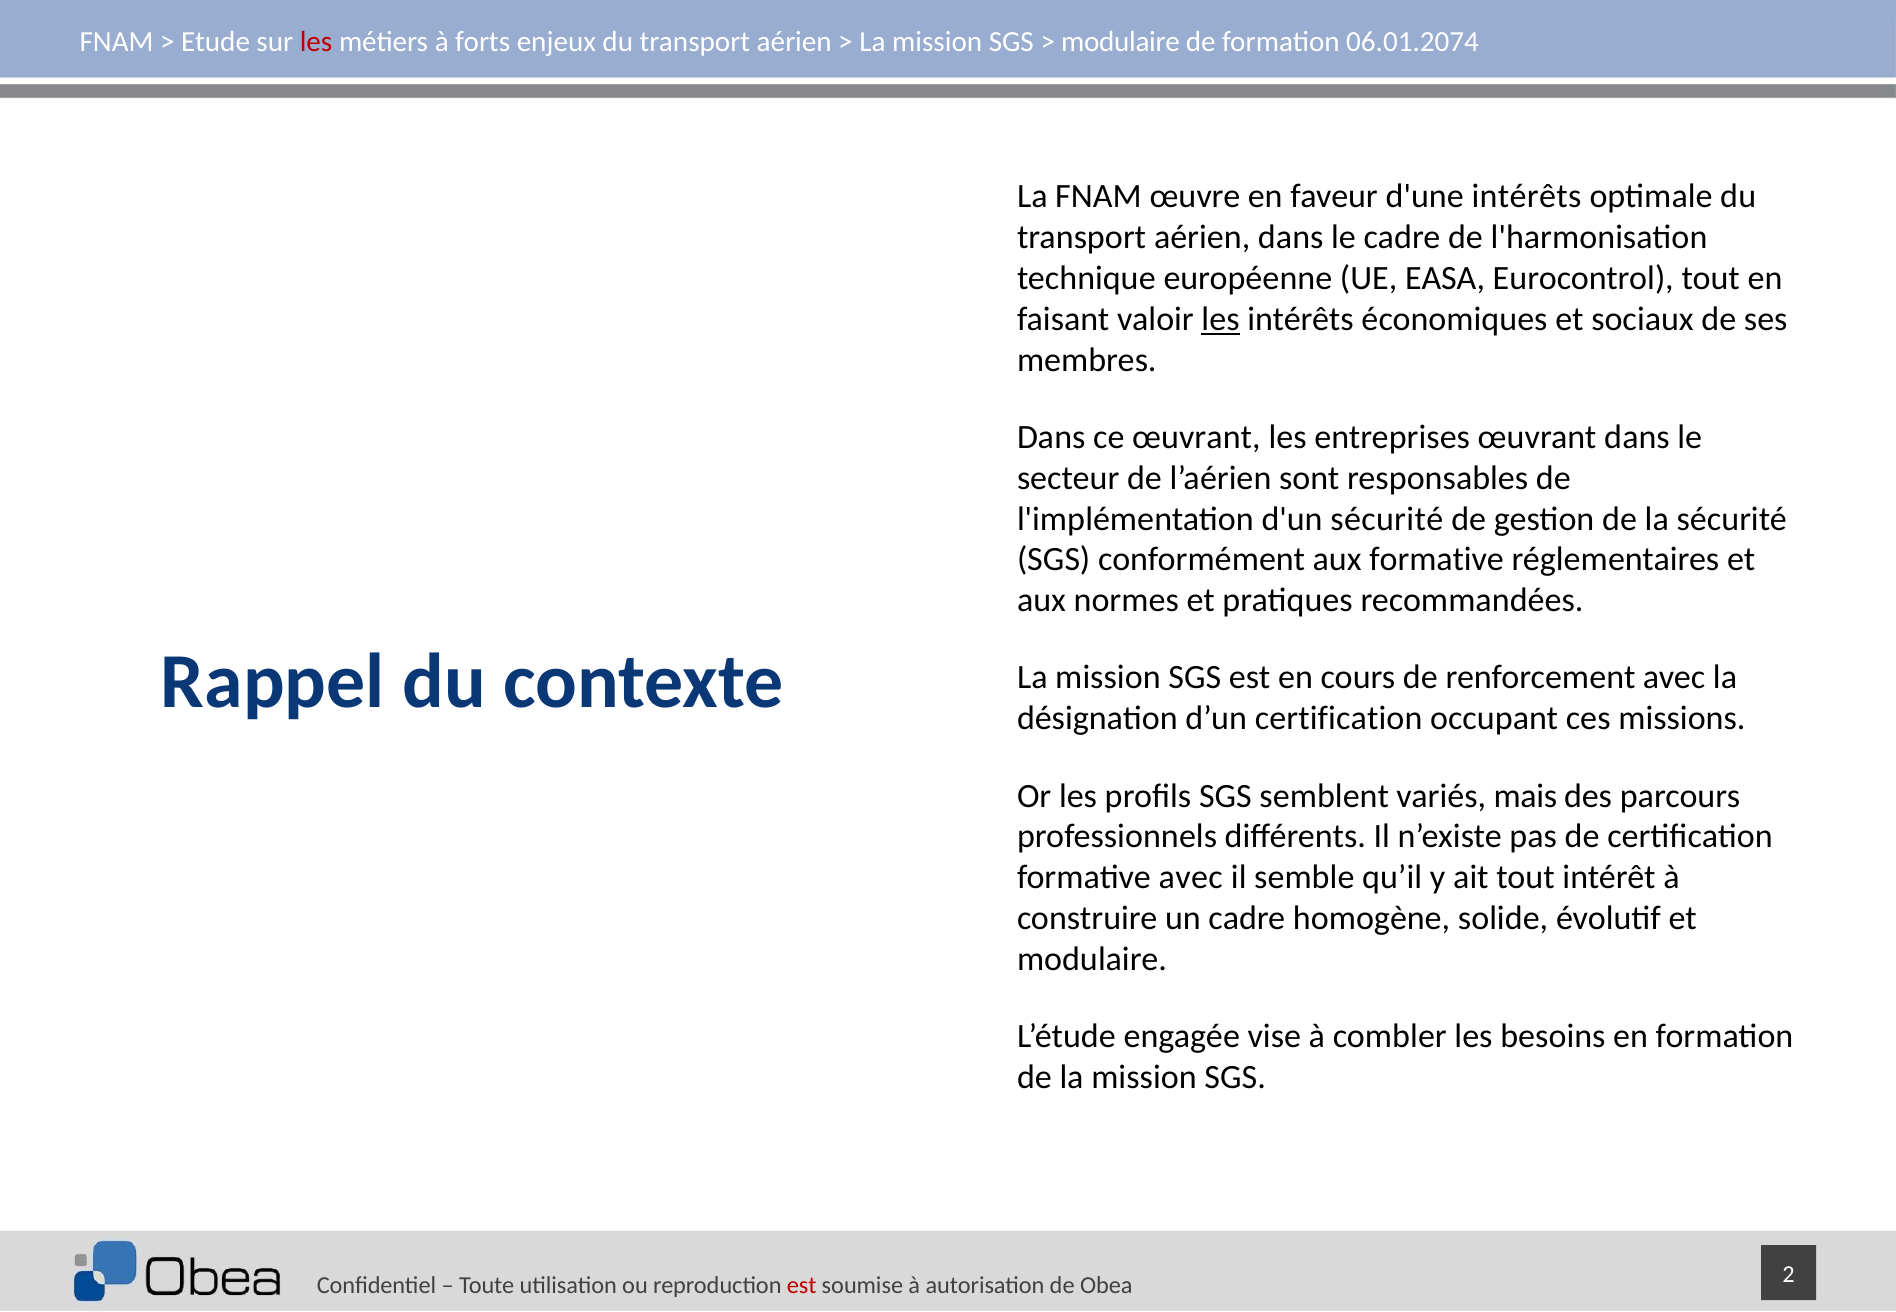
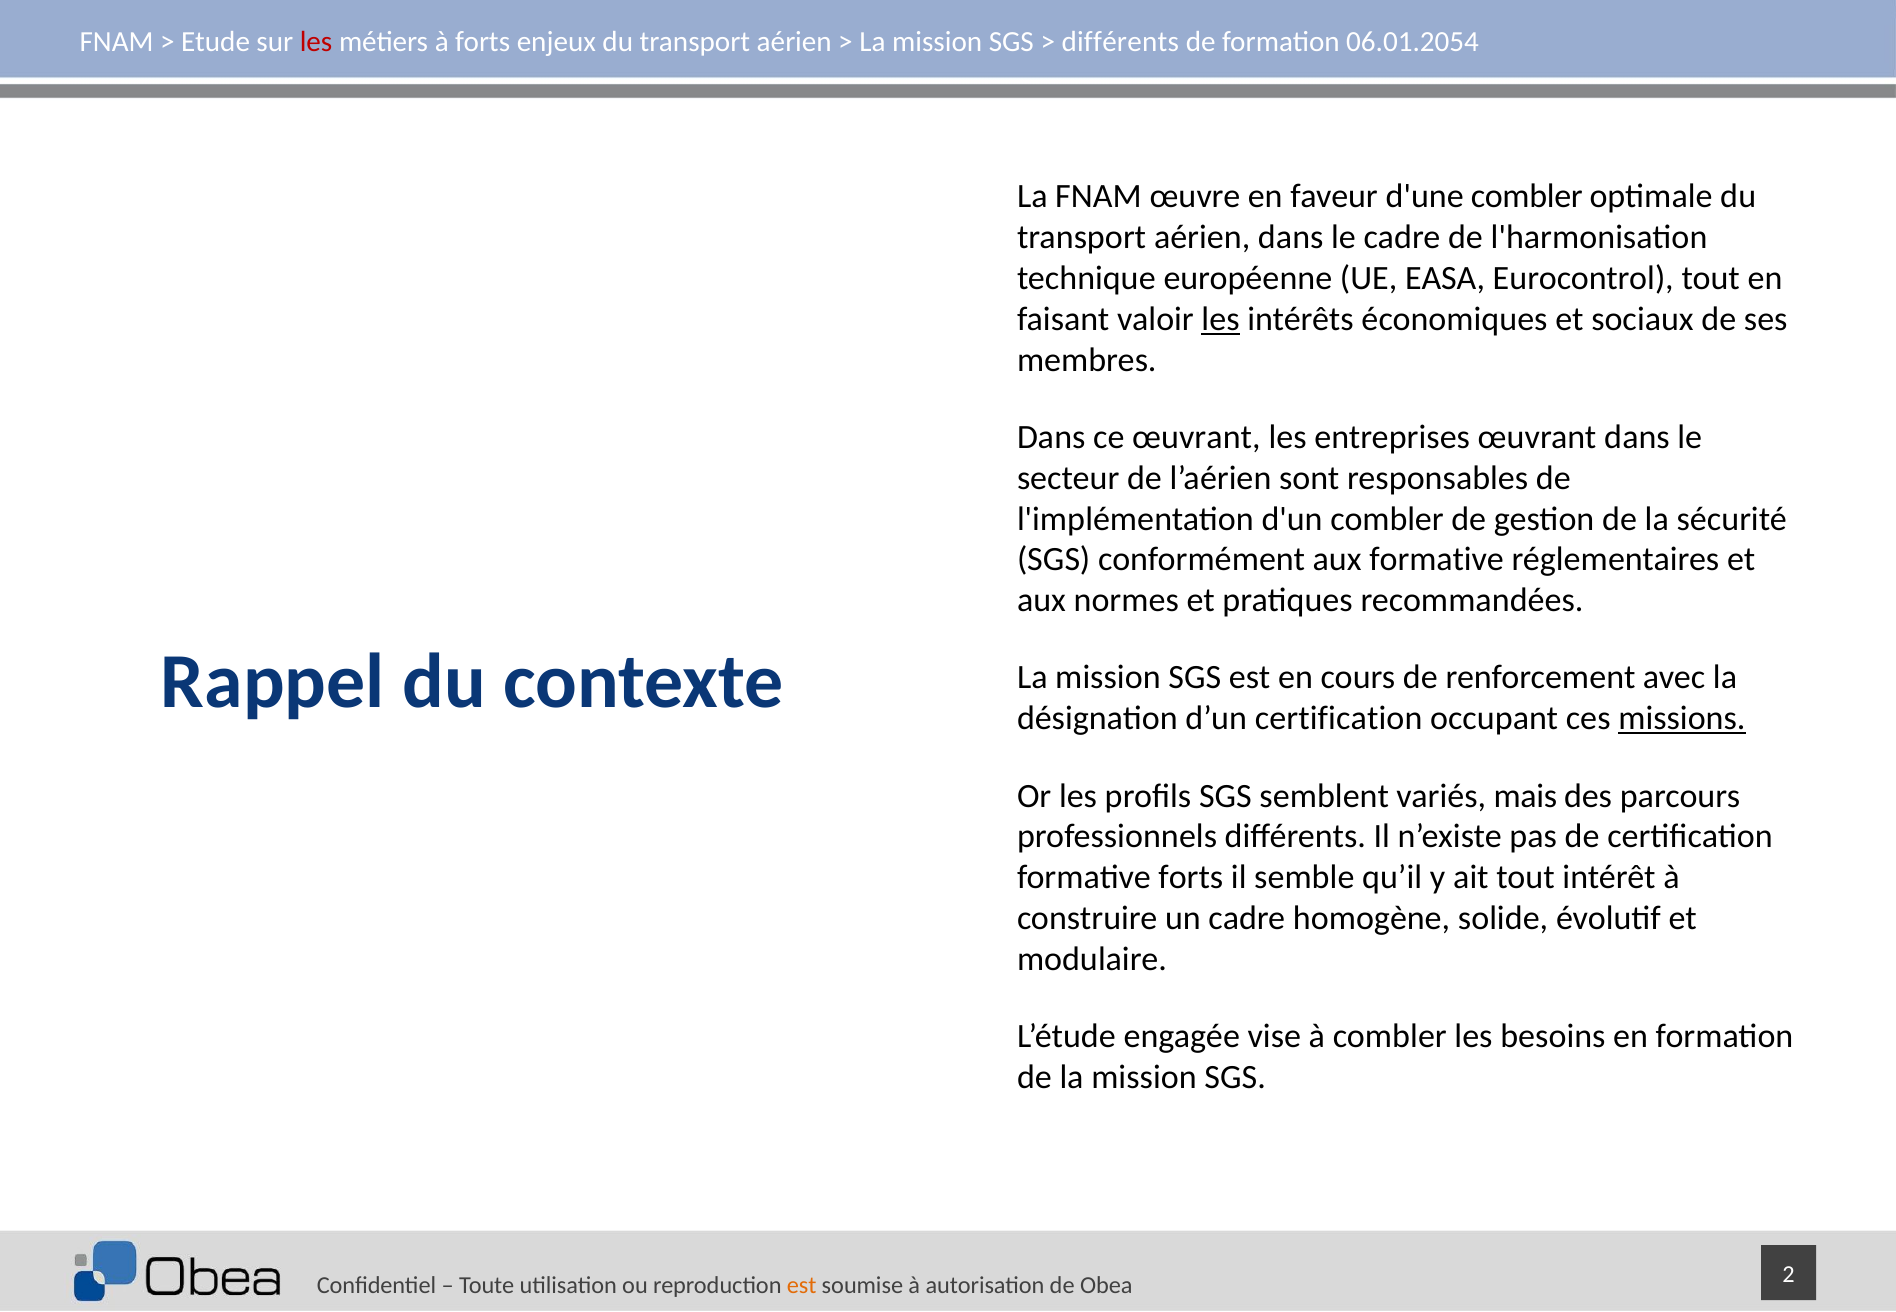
modulaire: modulaire -> différents (1120, 42)
06.01.2074: 06.01.2074 -> 06.01.2054 (1413, 42)
d'une intérêts: intérêts -> combler (1527, 197)
d'un sécurité: sécurité -> combler (1387, 519)
missions underline: none -> present (1682, 719)
formative avec: avec -> forts (1191, 878)
est colour: red -> orange (802, 1286)
